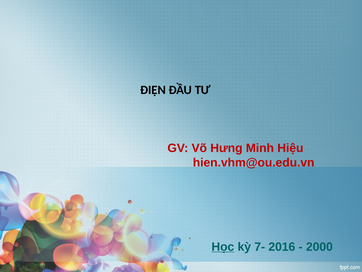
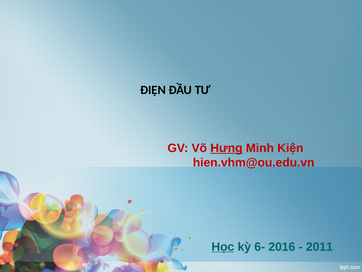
Hưng underline: none -> present (226, 148)
Hiệu: Hiệu -> Kiện (290, 148)
7-: 7- -> 6- (260, 246)
2000: 2000 -> 2011 (319, 246)
